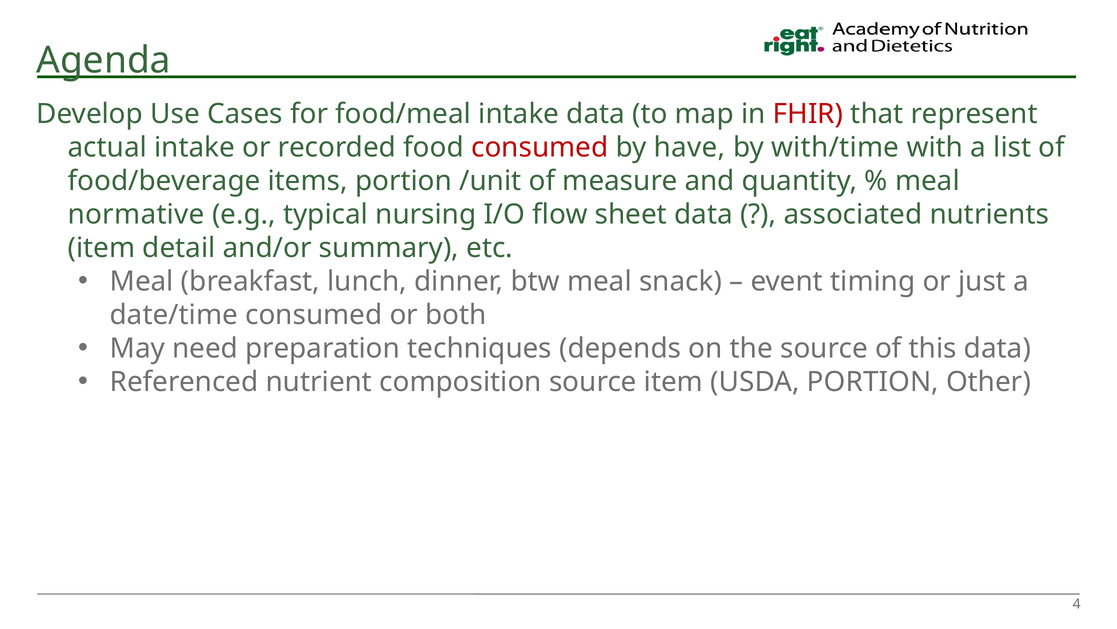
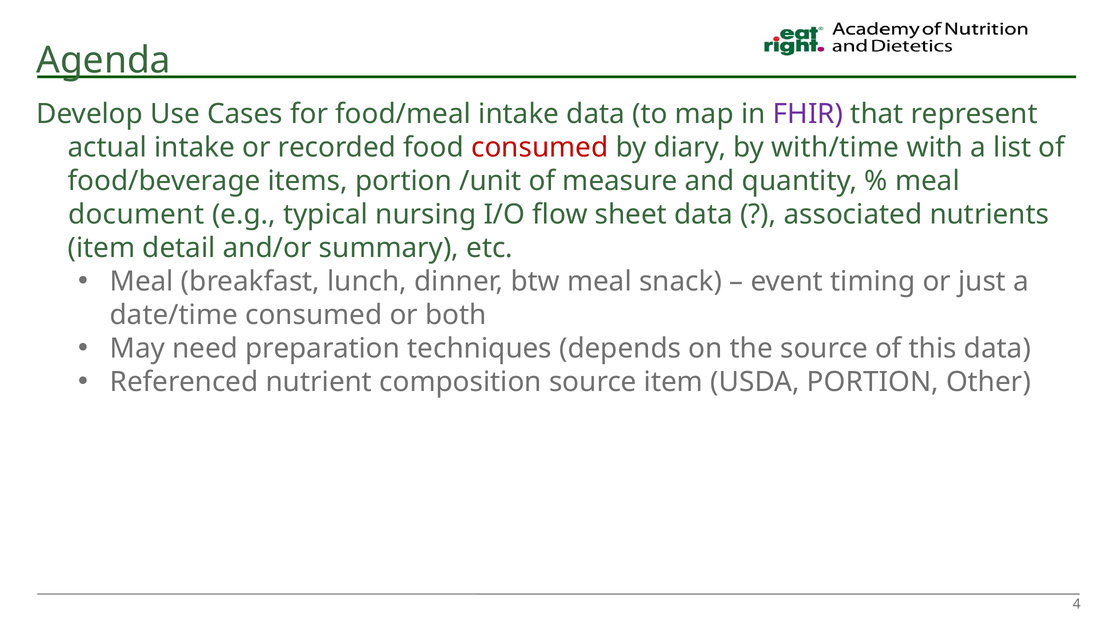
FHIR colour: red -> purple (808, 114)
have: have -> diary (690, 147)
normative: normative -> document (136, 214)
